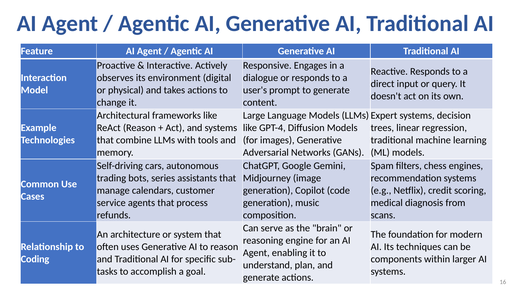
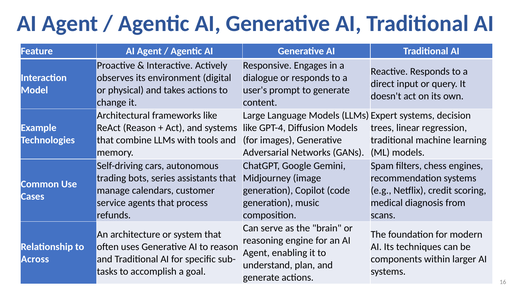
Coding: Coding -> Across (35, 259)
